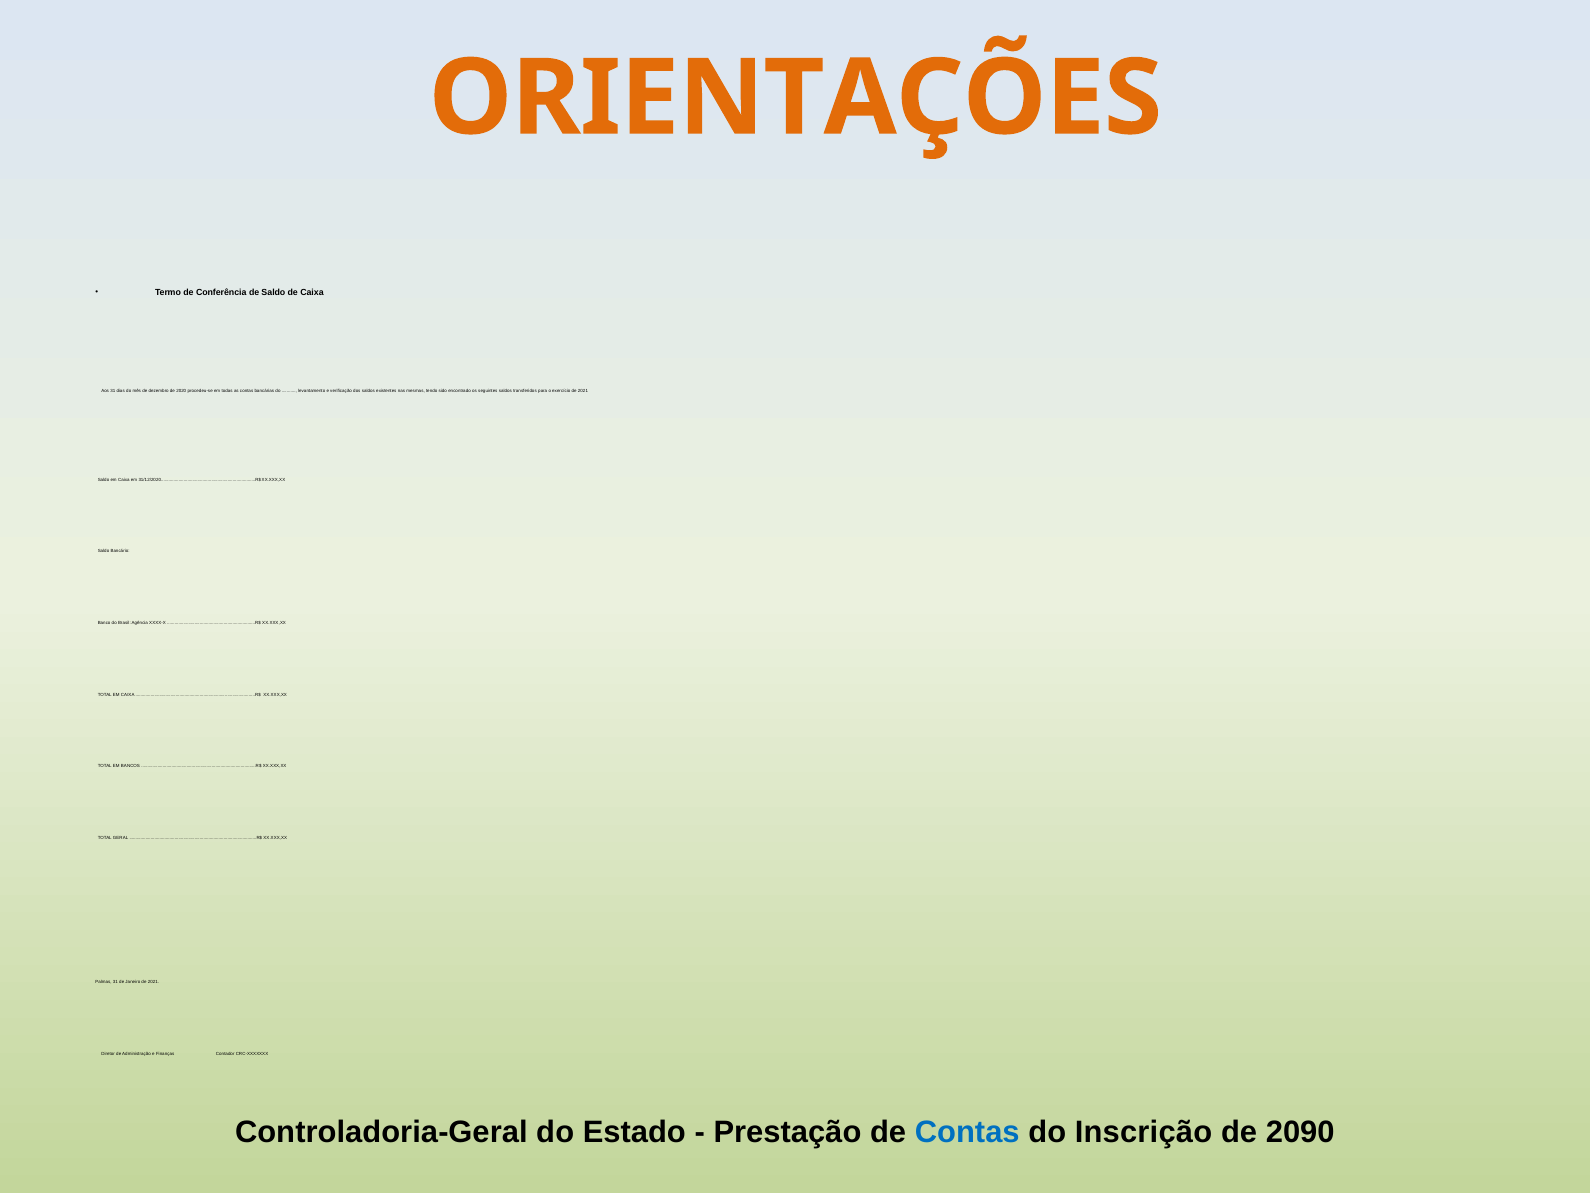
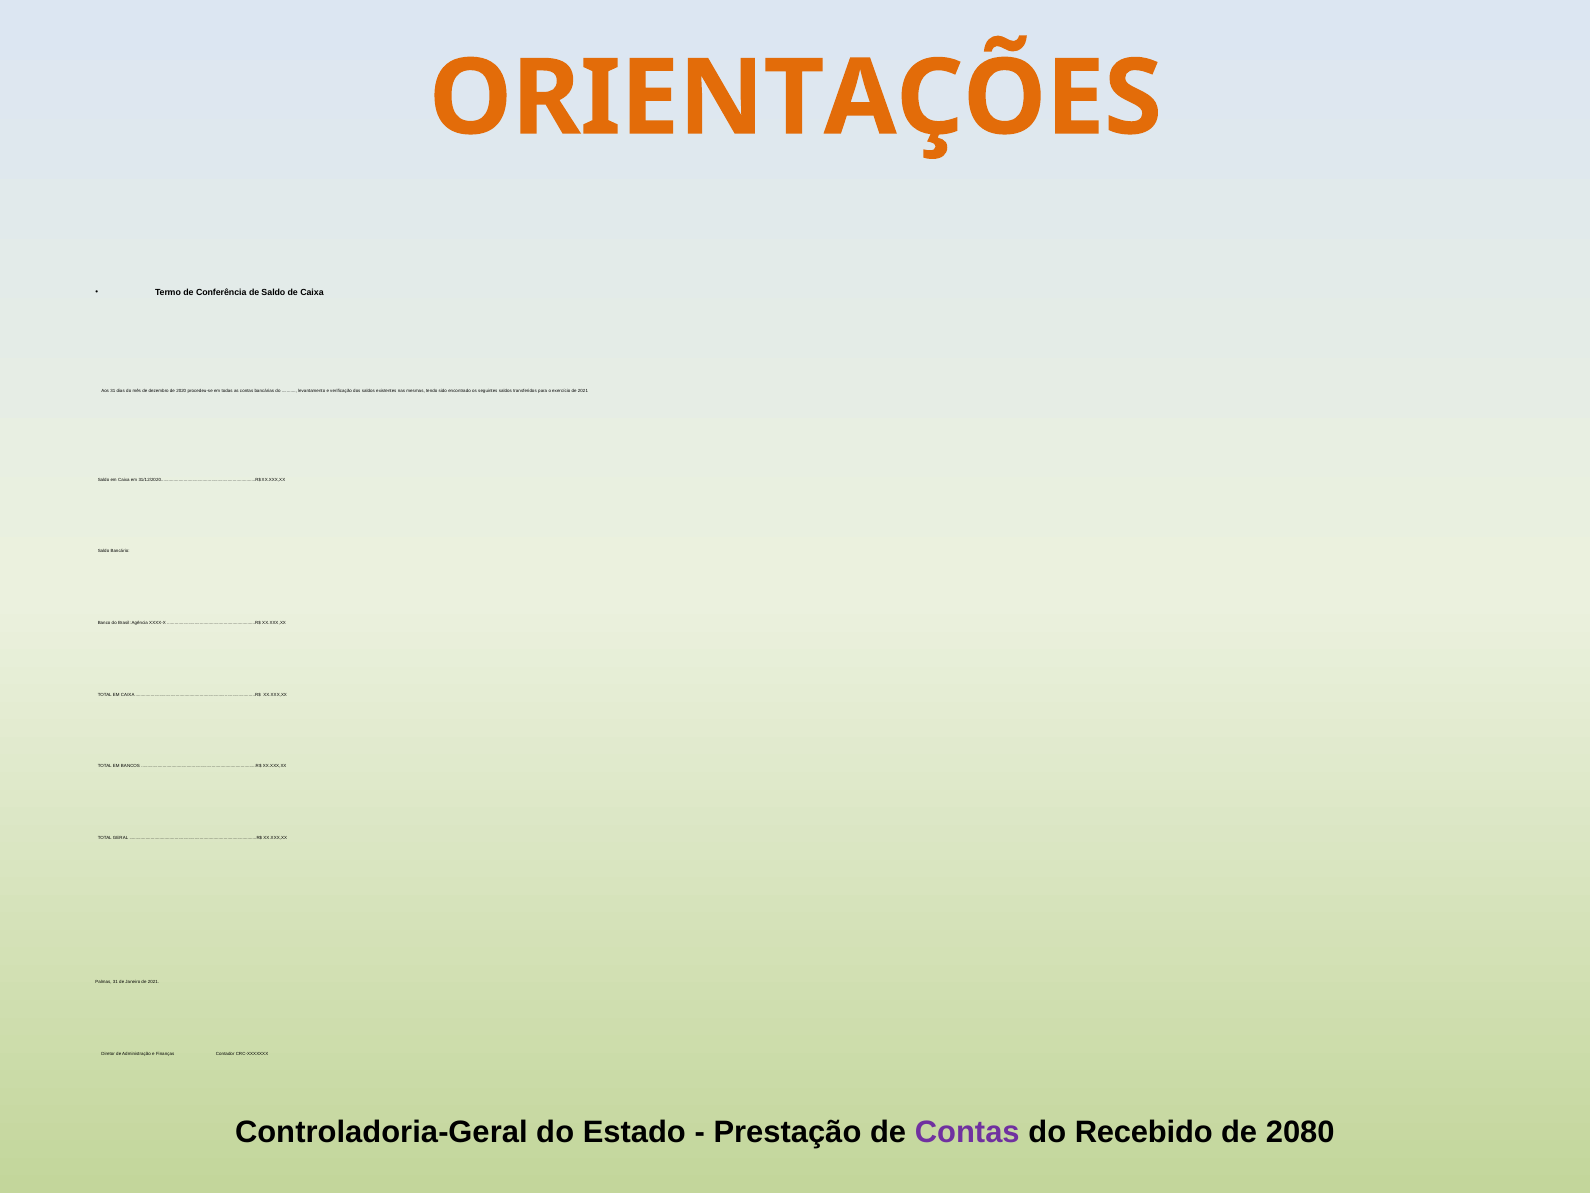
Contas colour: blue -> purple (967, 1132)
Inscrição: Inscrição -> Recebido (1144, 1132)
2090: 2090 -> 2080 (1300, 1132)
